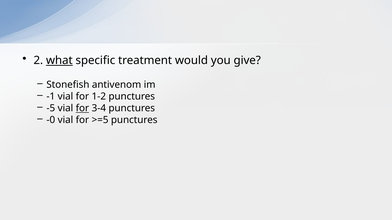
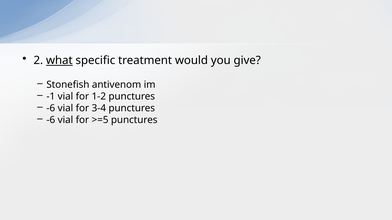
-5: -5 -> -6 (51, 108)
for underline: present -> none (82, 108)
-0: -0 -> -6 (51, 120)
